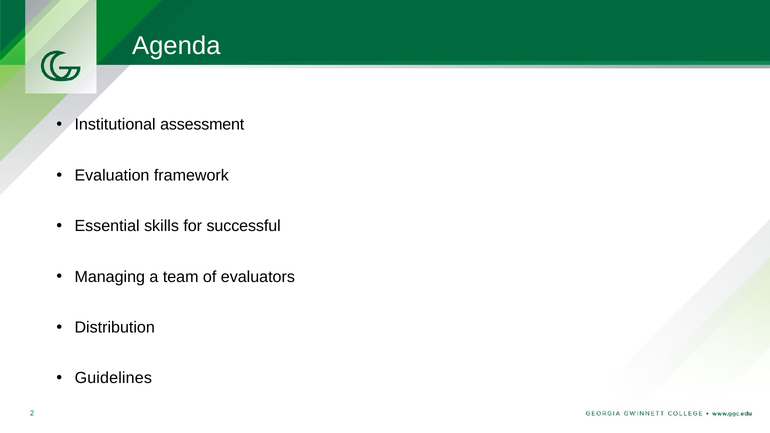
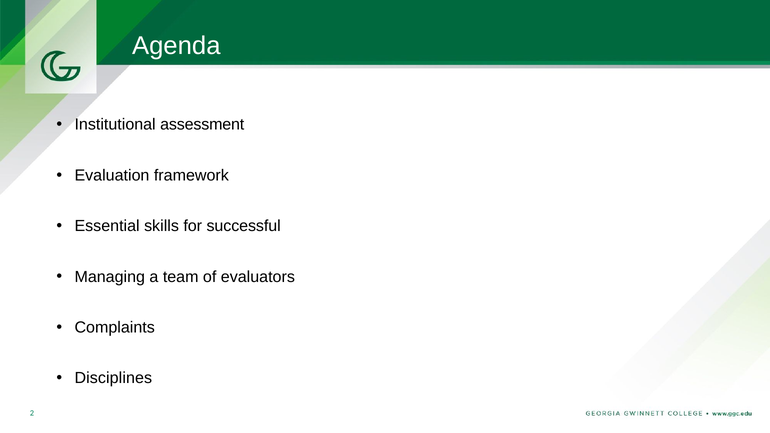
Distribution: Distribution -> Complaints (115, 328)
Guidelines: Guidelines -> Disciplines (113, 378)
